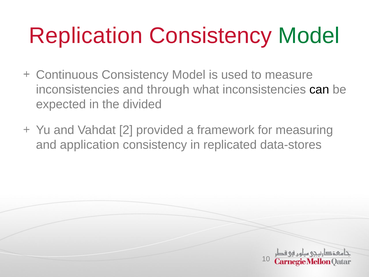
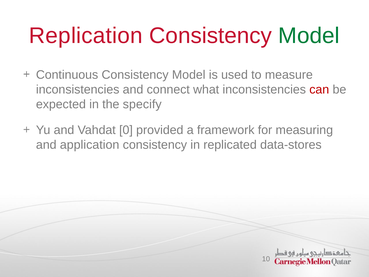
through: through -> connect (168, 89)
can colour: black -> red (319, 89)
divided: divided -> specify (142, 104)
2: 2 -> 0 (126, 130)
